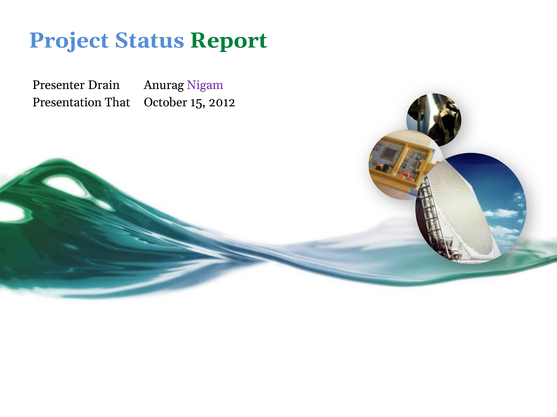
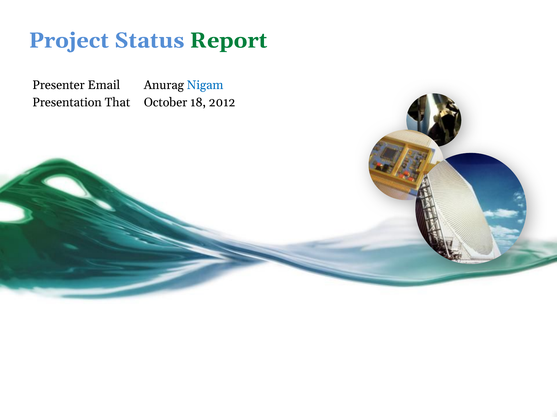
Drain: Drain -> Email (104, 85)
Nigam colour: purple -> blue (205, 85)
15: 15 -> 18 (198, 103)
